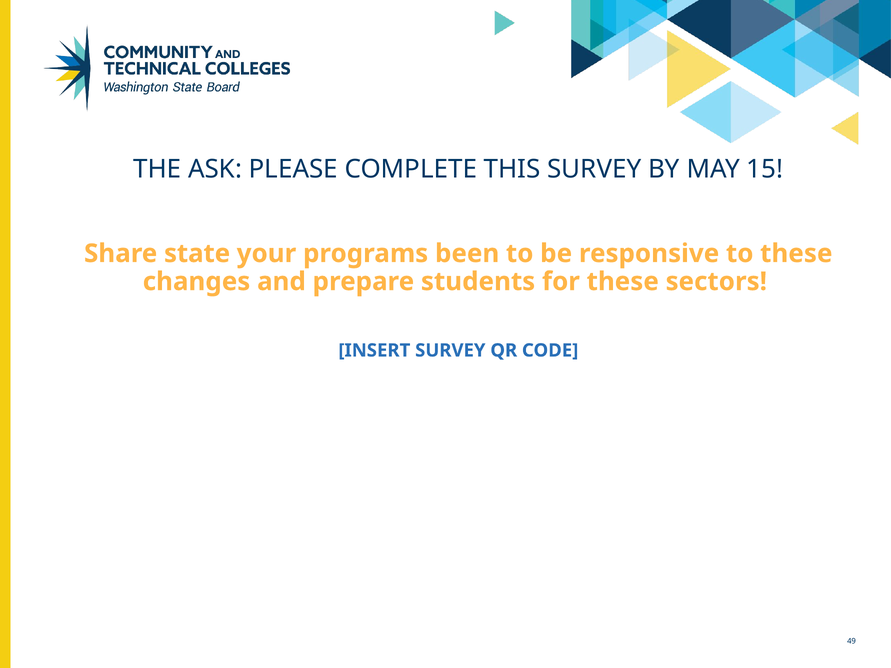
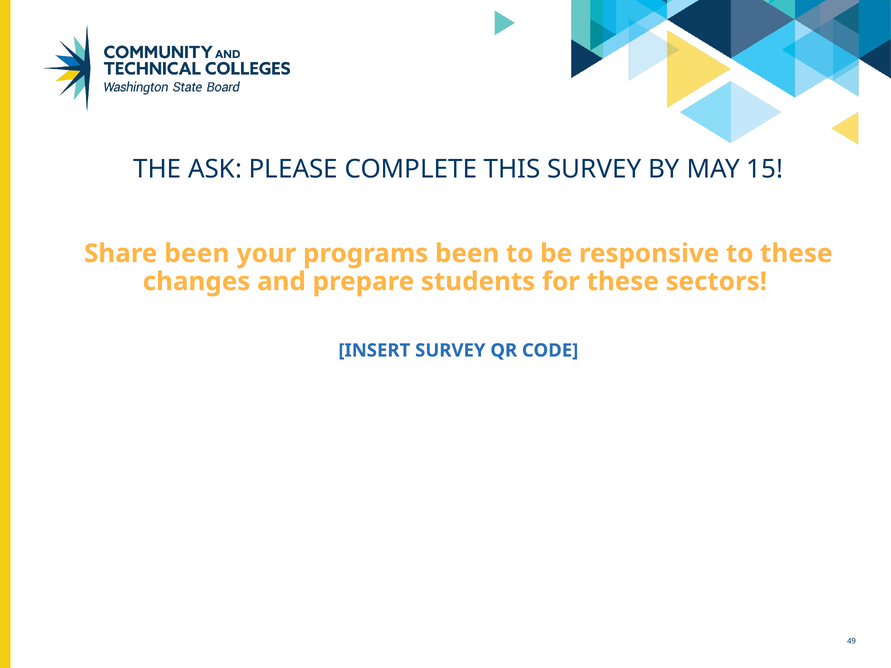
Share state: state -> been (197, 254)
